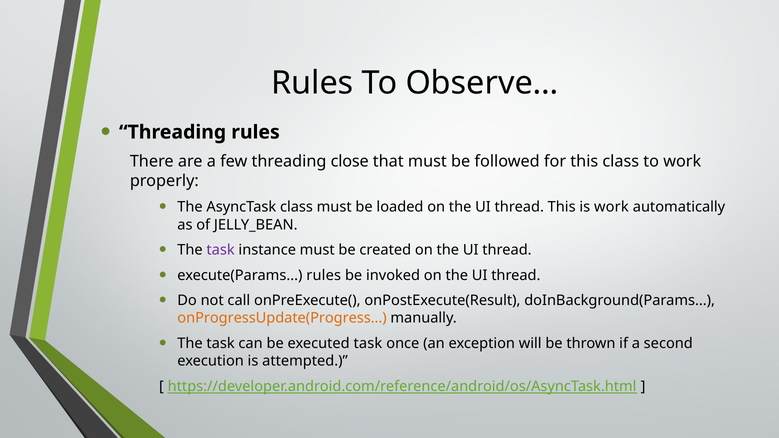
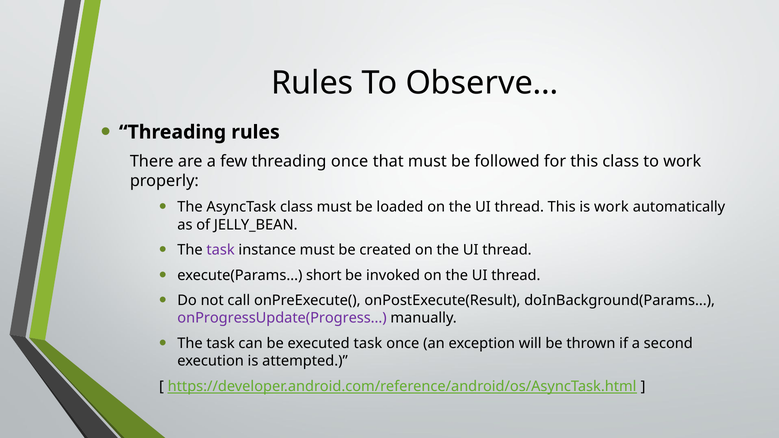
threading close: close -> once (350, 162)
execute(Params rules: rules -> short (324, 275)
onProgressUpdate(Progress colour: orange -> purple (282, 318)
